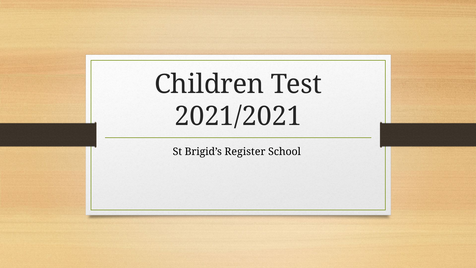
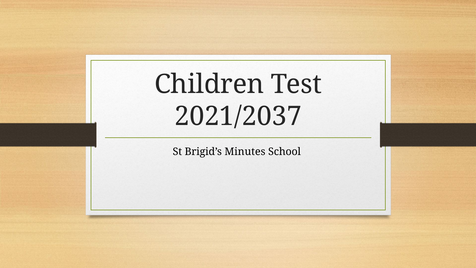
2021/2021: 2021/2021 -> 2021/2037 (238, 116)
Register: Register -> Minutes (245, 152)
